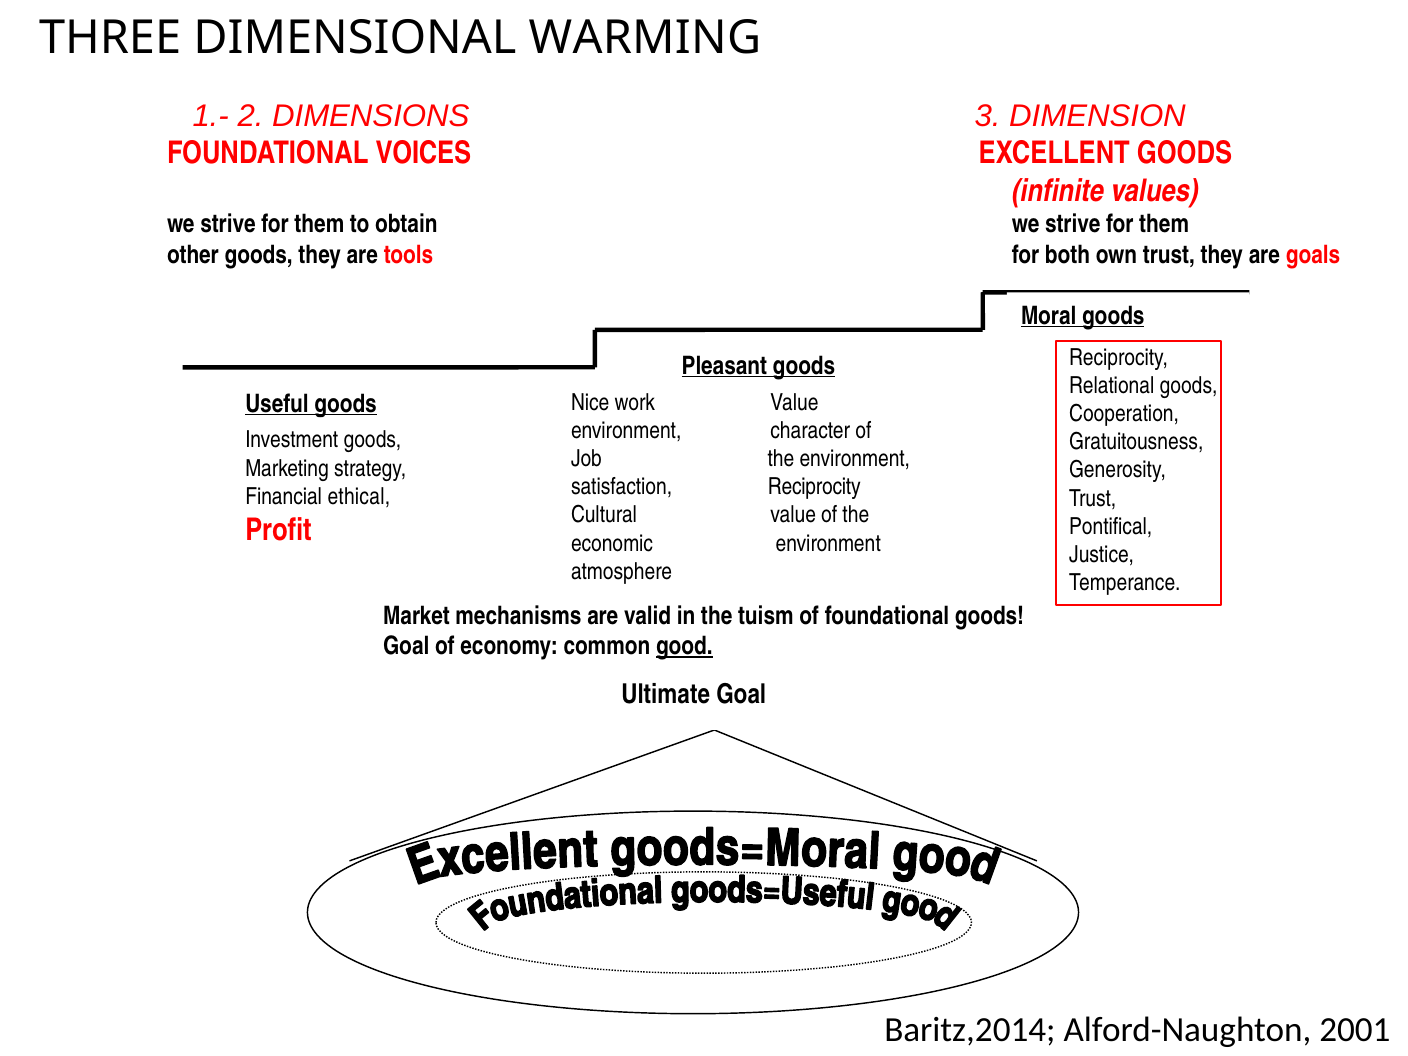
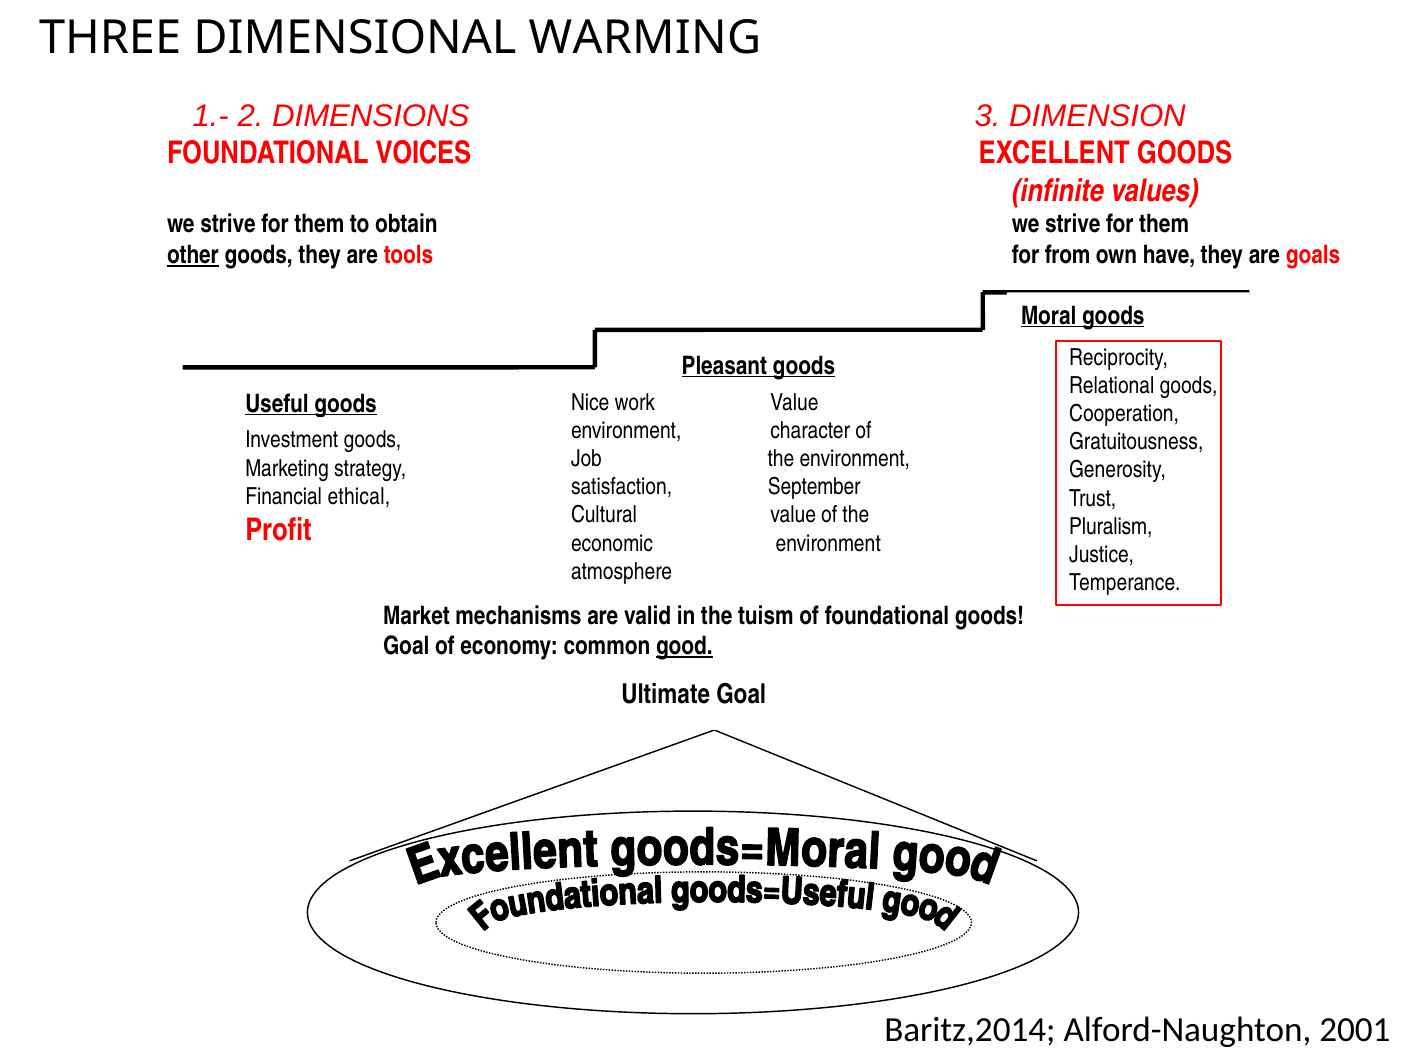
other underline: none -> present (193, 255)
both: both -> from (1068, 255)
own trust: trust -> have (1169, 255)
satisfaction Reciprocity: Reciprocity -> September (814, 487)
Pontifical: Pontifical -> Pluralism (1111, 527)
